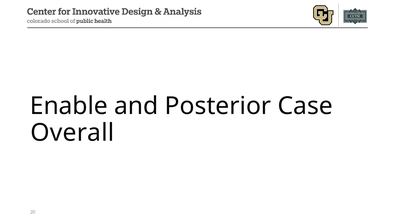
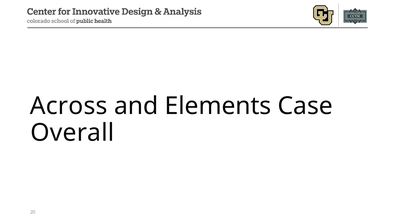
Enable: Enable -> Across (69, 106)
Posterior: Posterior -> Elements (218, 106)
